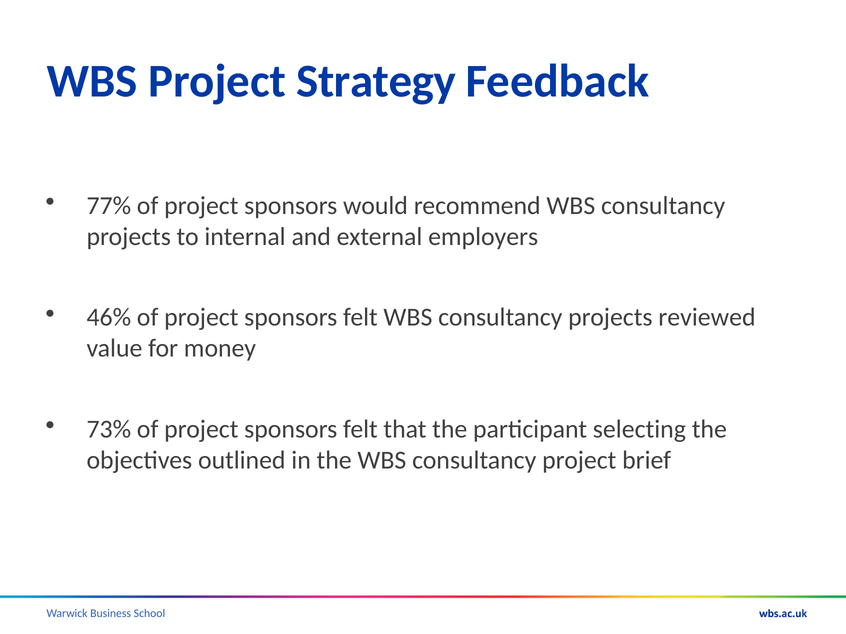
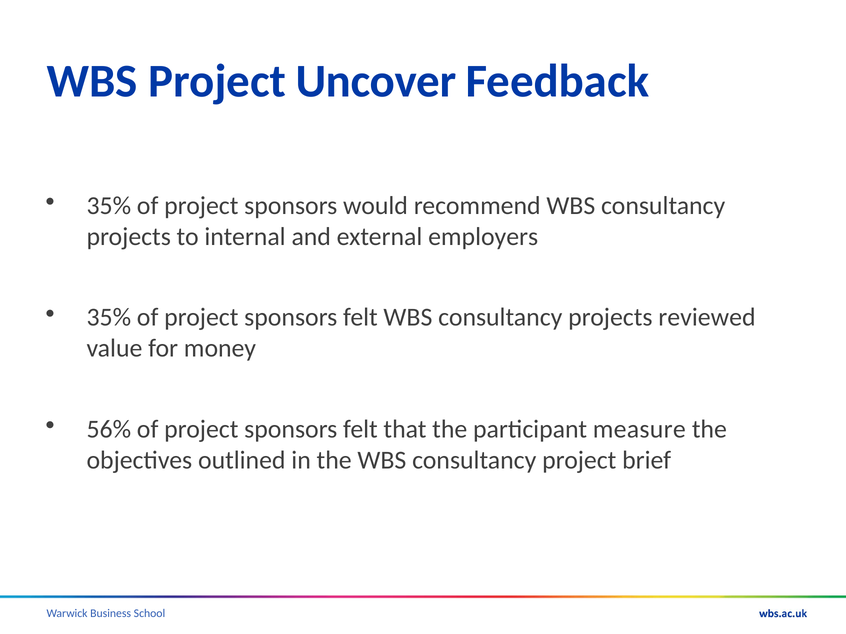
Strategy: Strategy -> Uncover (376, 82)
77%: 77% -> 35% (109, 206)
46%: 46% -> 35% (109, 318)
73%: 73% -> 56% (109, 430)
selecting: selecting -> measure (639, 430)
